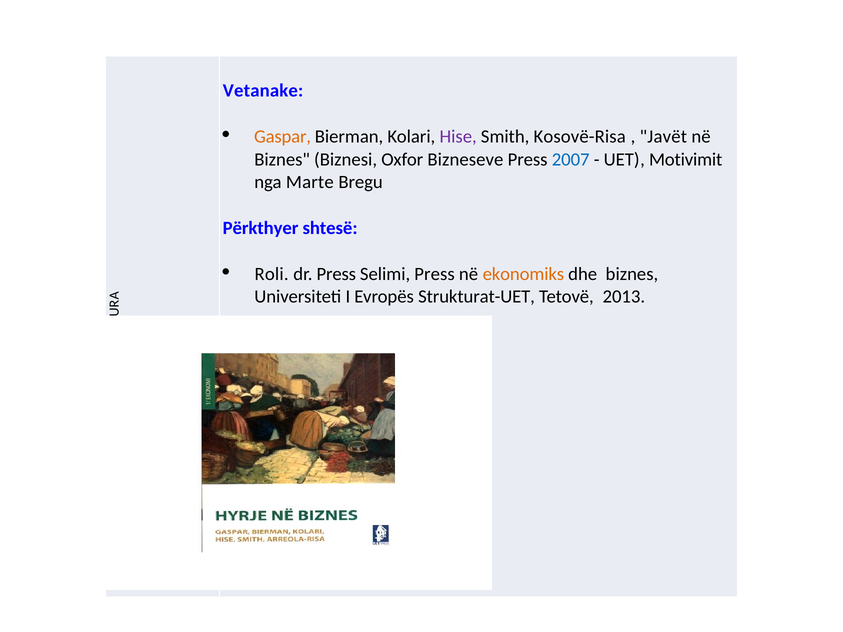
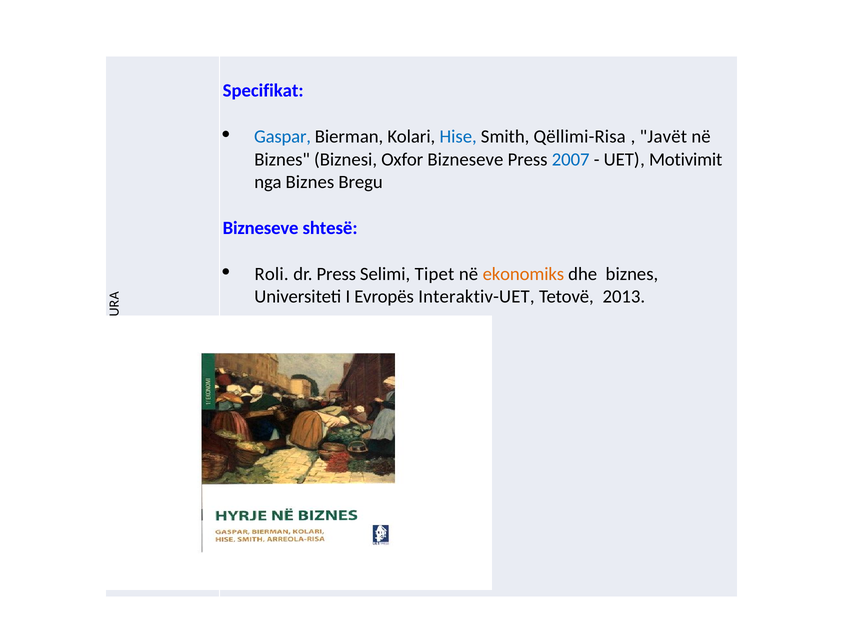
Vetanake: Vetanake -> Specifikat (263, 91)
Gaspar colour: orange -> blue (283, 137)
Hise colour: purple -> blue (458, 137)
Kosovë-Risa: Kosovë-Risa -> Qëllimi-Risa (580, 137)
nga Marte: Marte -> Biznes (310, 182)
Përkthyer: Përkthyer -> Bizneseve (261, 228)
Selimi Press: Press -> Tipet (434, 274)
Strukturat-UET: Strukturat-UET -> Interaktiv-UET (476, 297)
